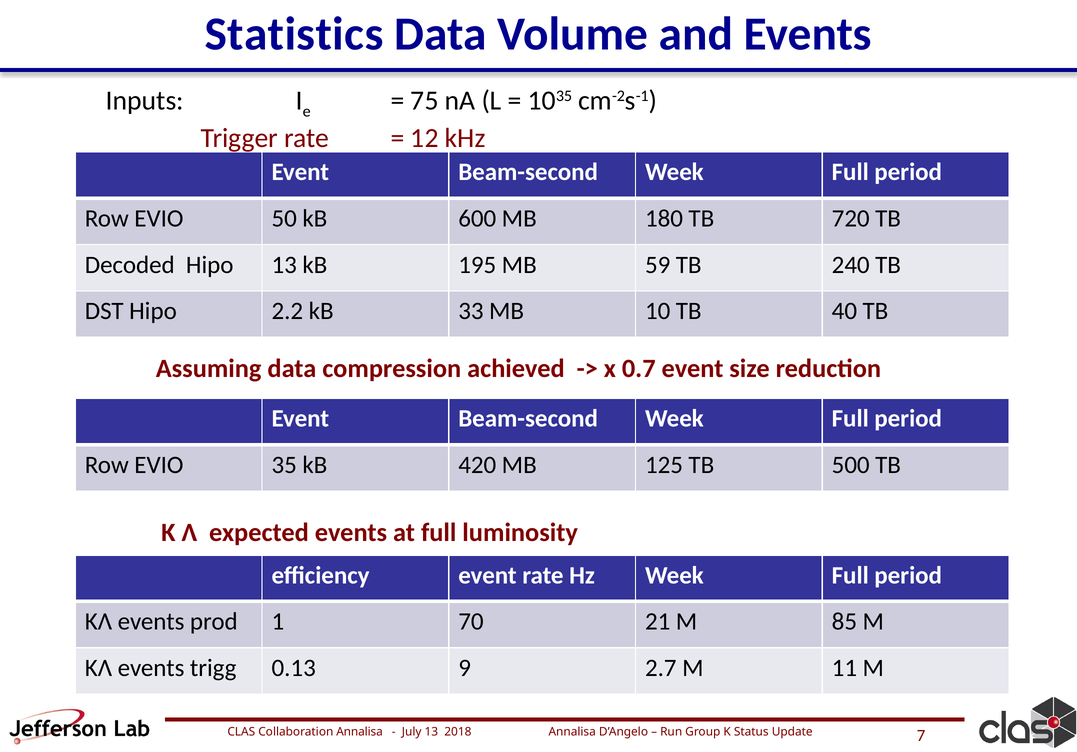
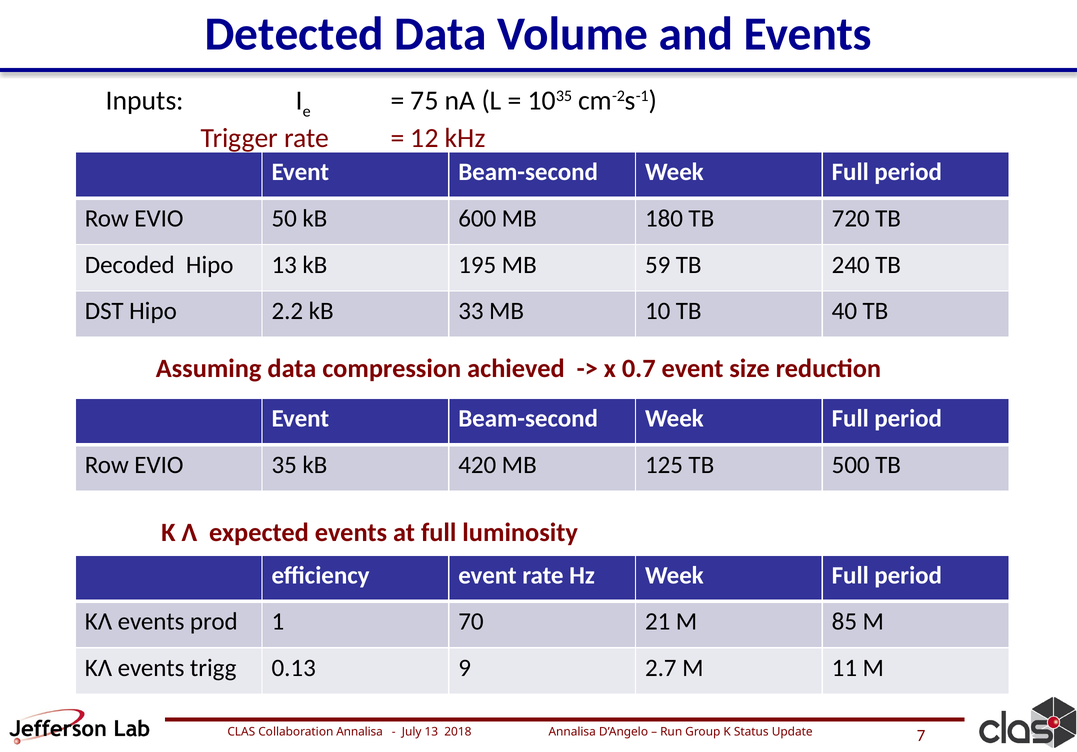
Statistics: Statistics -> Detected (294, 34)
